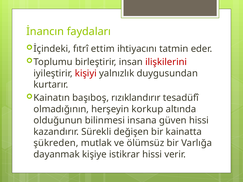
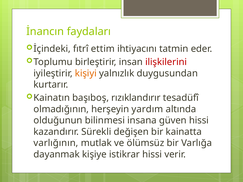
kişiyi colour: red -> orange (86, 73)
korkup: korkup -> yardım (147, 109)
şükreden: şükreden -> varlığının (56, 143)
